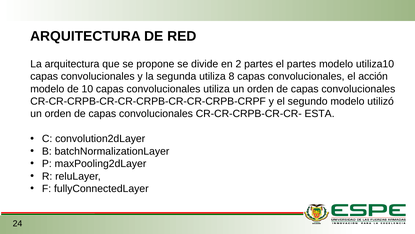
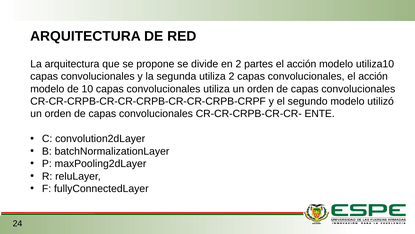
partes el partes: partes -> acción (302, 64)
utiliza 8: 8 -> 2 (231, 76)
ESTA: ESTA -> ENTE (320, 114)
